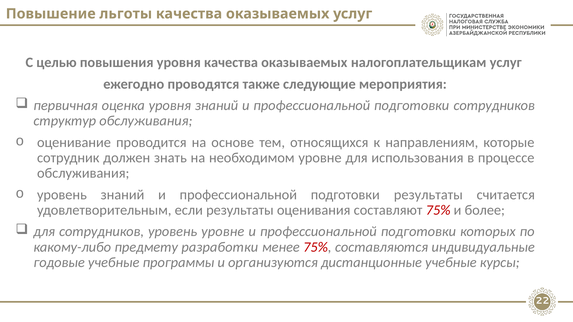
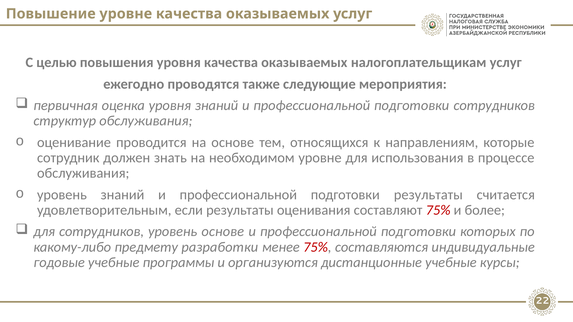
Повышение льготы: льготы -> уровне (126, 14)
уровень уровне: уровне -> основе (223, 232)
